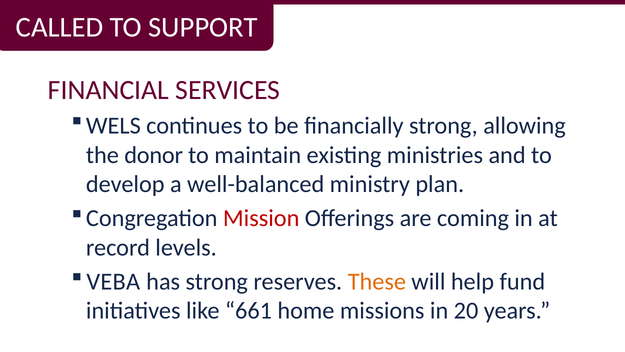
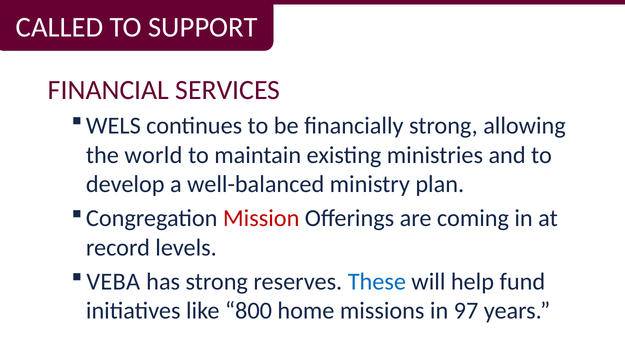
donor: donor -> world (153, 155)
These colour: orange -> blue (377, 281)
661: 661 -> 800 (248, 311)
20: 20 -> 97 (466, 311)
